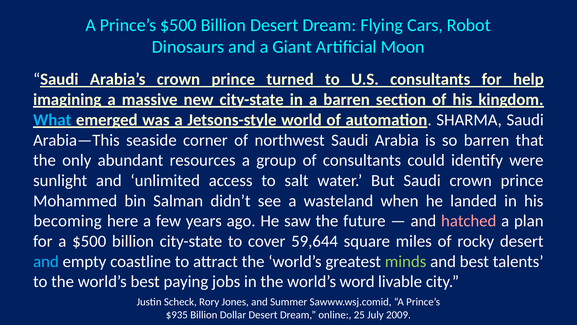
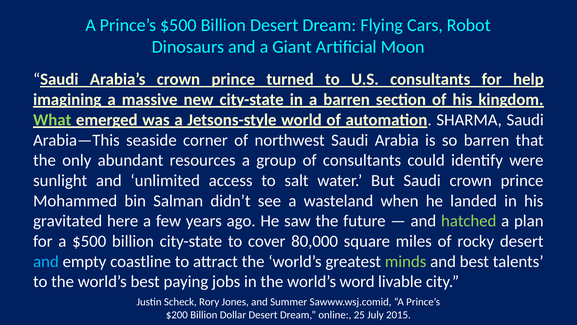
What colour: light blue -> light green (52, 120)
becoming: becoming -> gravitated (68, 221)
hatched colour: pink -> light green (469, 221)
59,644: 59,644 -> 80,000 (315, 241)
$935: $935 -> $200 (177, 314)
2009: 2009 -> 2015 (398, 314)
